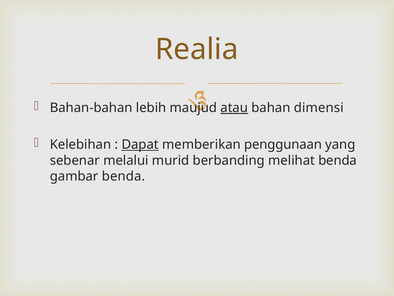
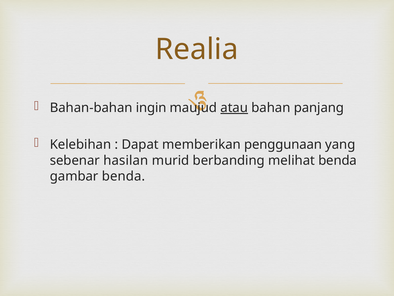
lebih: lebih -> ingin (151, 108)
dimensi: dimensi -> panjang (319, 108)
Dapat underline: present -> none (140, 144)
melalui: melalui -> hasilan (126, 160)
